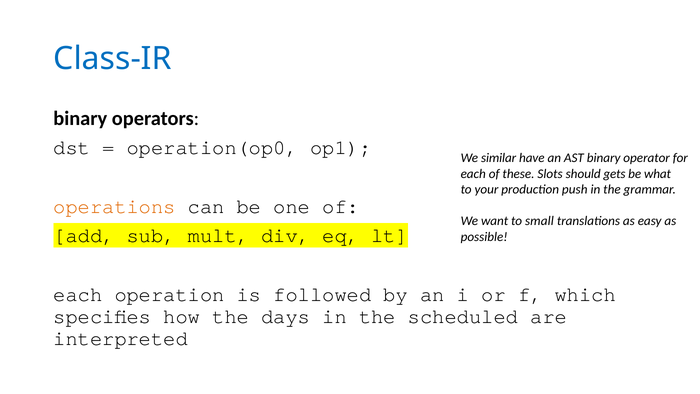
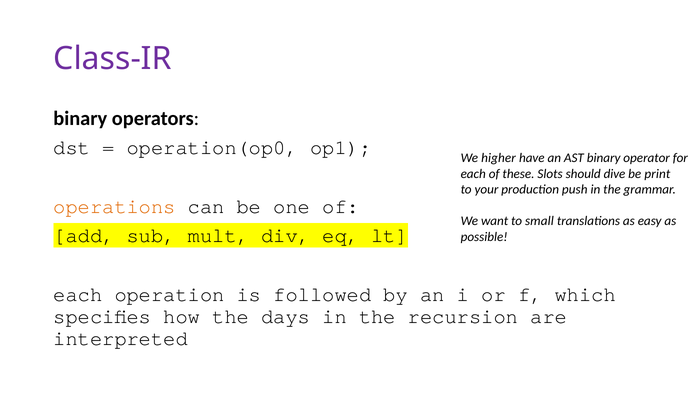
Class-IR colour: blue -> purple (113, 59)
similar: similar -> higher (498, 158)
gets: gets -> dive (614, 174)
what: what -> print (657, 174)
scheduled: scheduled -> recursion (463, 316)
